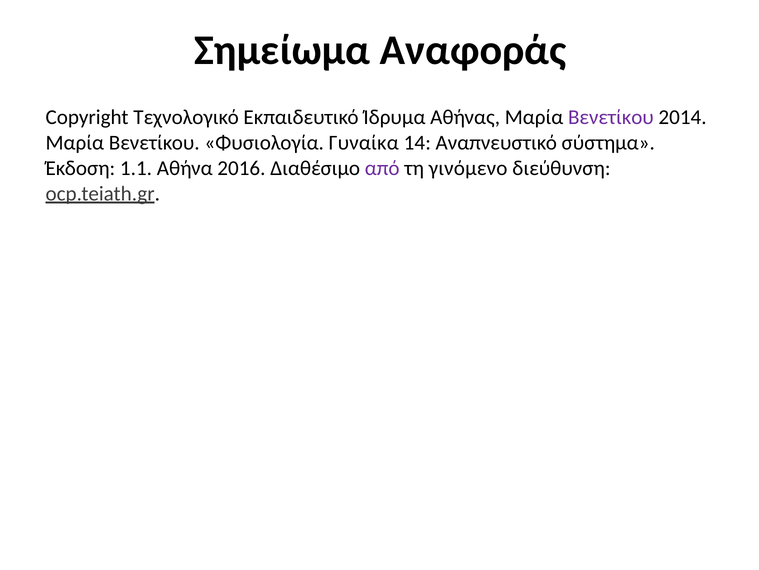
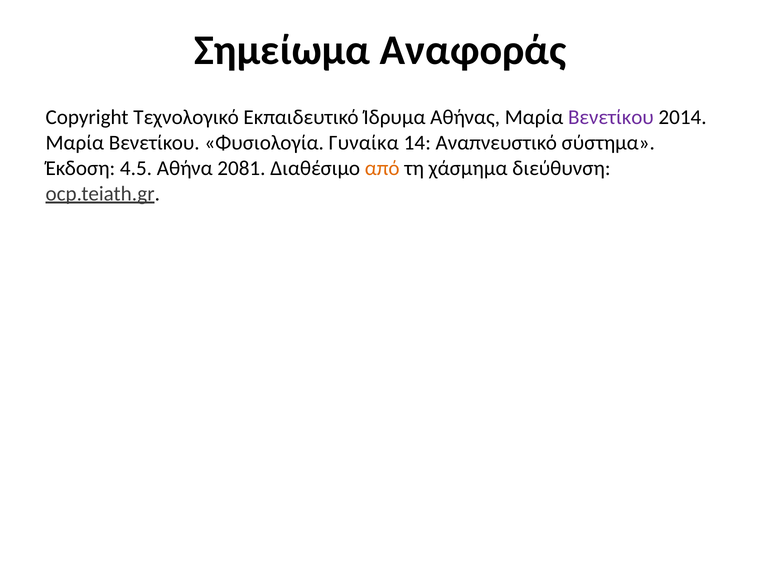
1.1: 1.1 -> 4.5 (136, 168)
2016: 2016 -> 2081 (241, 168)
από colour: purple -> orange (382, 168)
γινόμενο: γινόμενο -> χάσμημα (468, 168)
